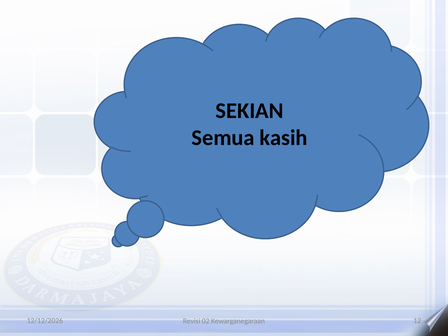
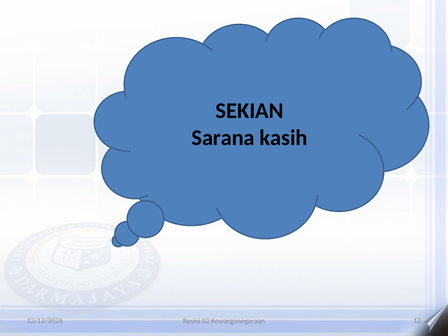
Semua: Semua -> Sarana (223, 138)
